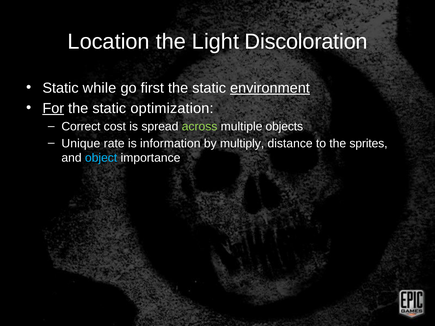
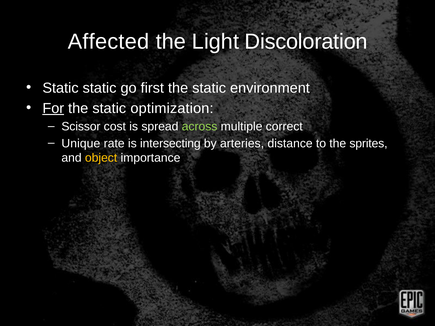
Location: Location -> Affected (109, 42)
Static while: while -> static (100, 88)
environment underline: present -> none (270, 88)
Correct: Correct -> Scissor (81, 127)
objects: objects -> correct (284, 127)
information: information -> intersecting (170, 143)
multiply: multiply -> arteries (242, 143)
object colour: light blue -> yellow (101, 158)
